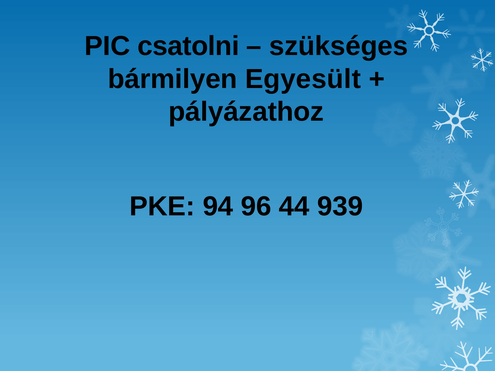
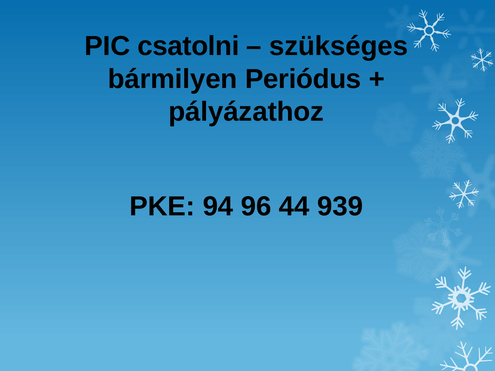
Egyesült: Egyesült -> Periódus (303, 79)
